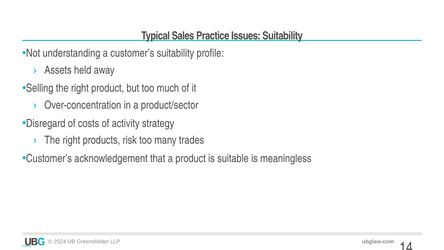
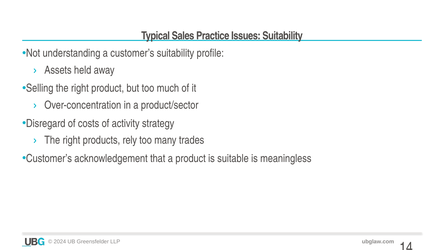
risk: risk -> rely (130, 140)
